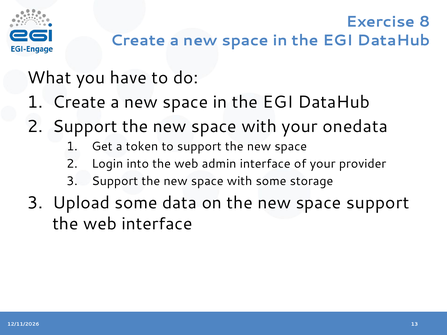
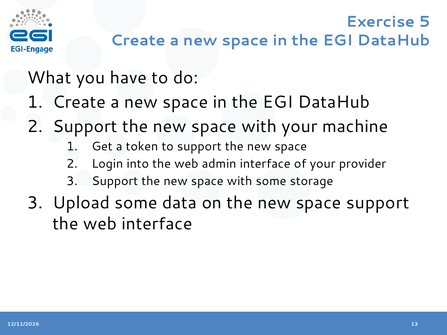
8: 8 -> 5 (425, 22)
onedata: onedata -> machine (355, 127)
